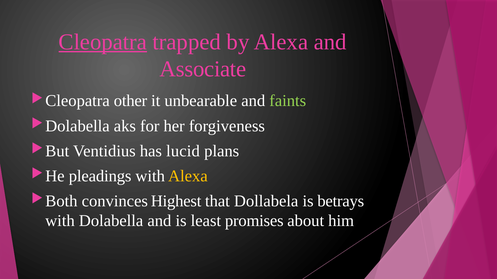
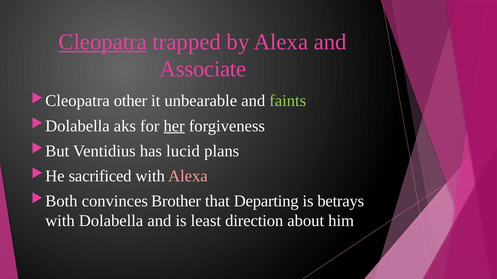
her underline: none -> present (174, 126)
pleadings: pleadings -> sacrificed (100, 176)
Alexa colour: yellow -> pink (188, 176)
Highest: Highest -> Brother (176, 201)
Dollabela: Dollabela -> Departing (266, 201)
promises: promises -> direction (254, 221)
